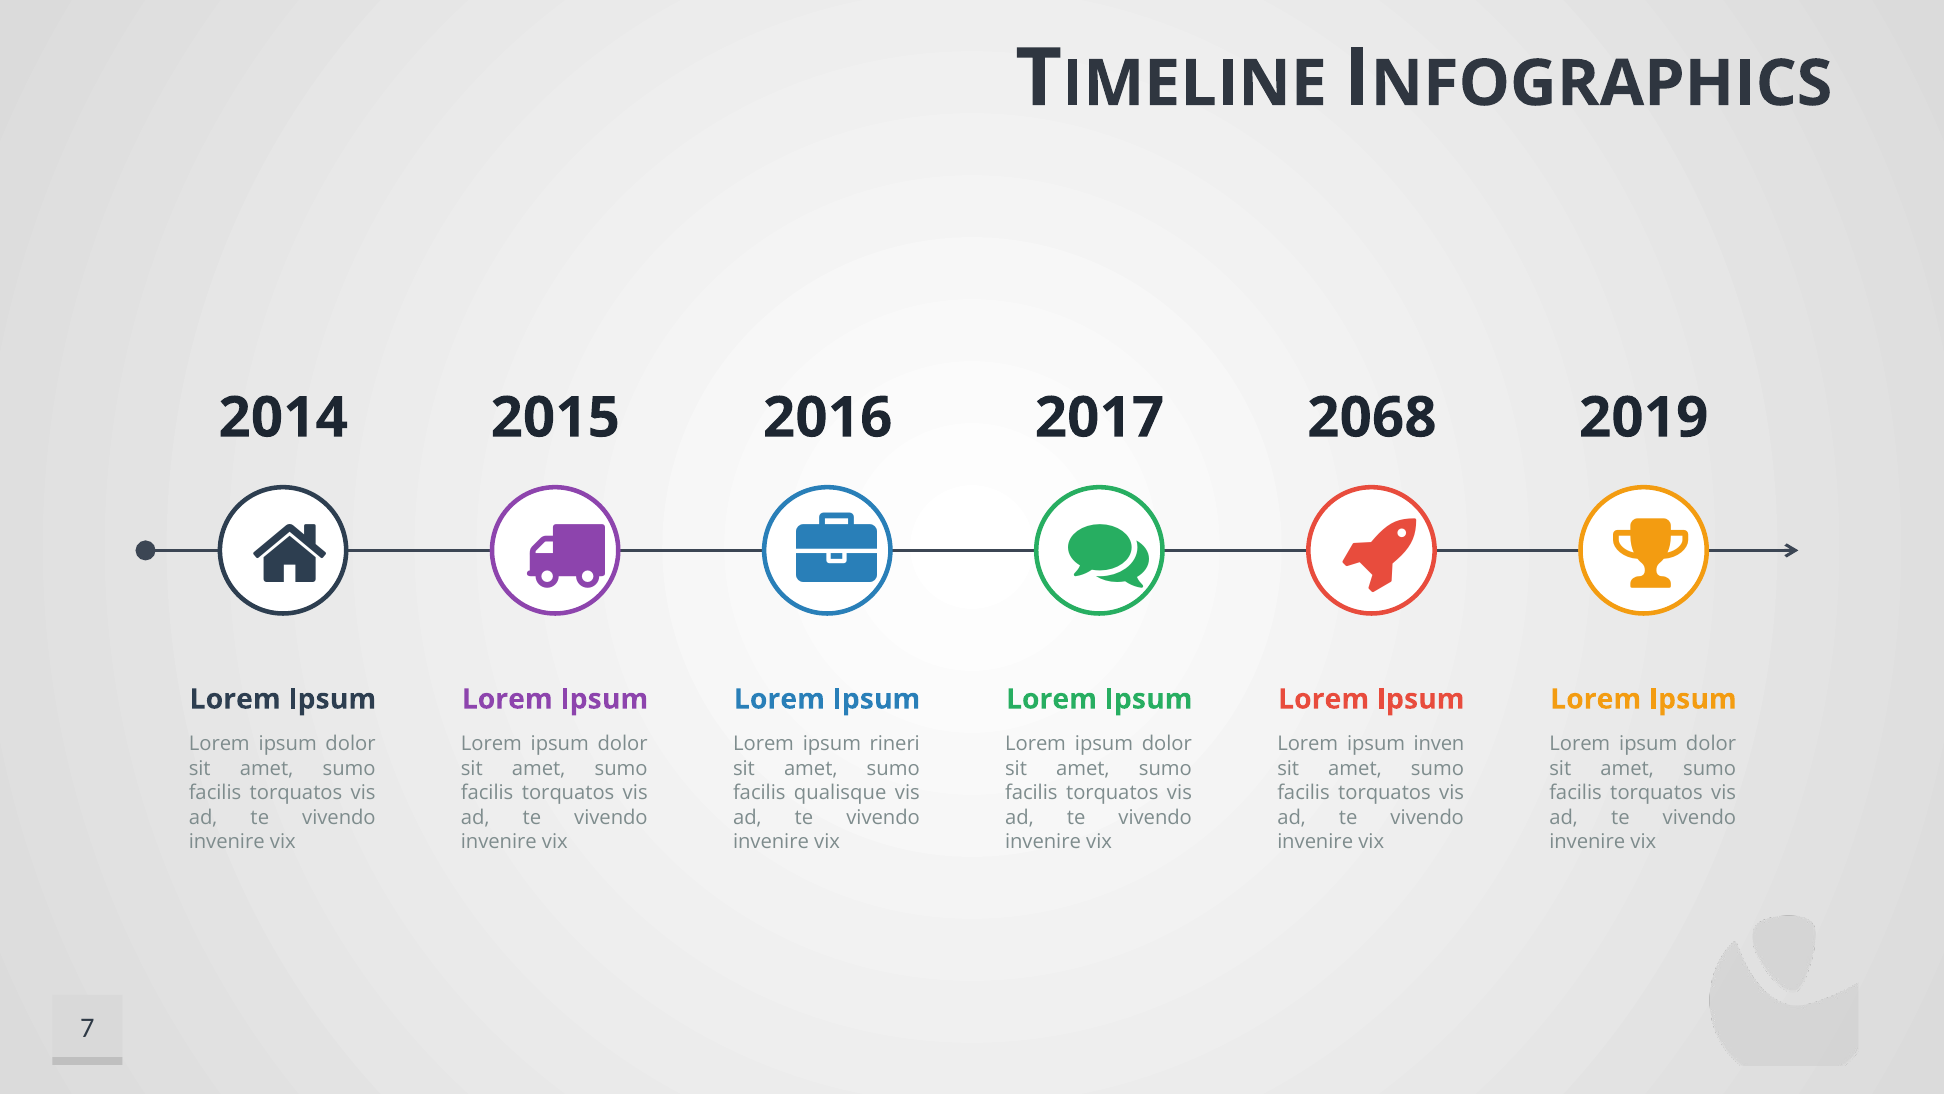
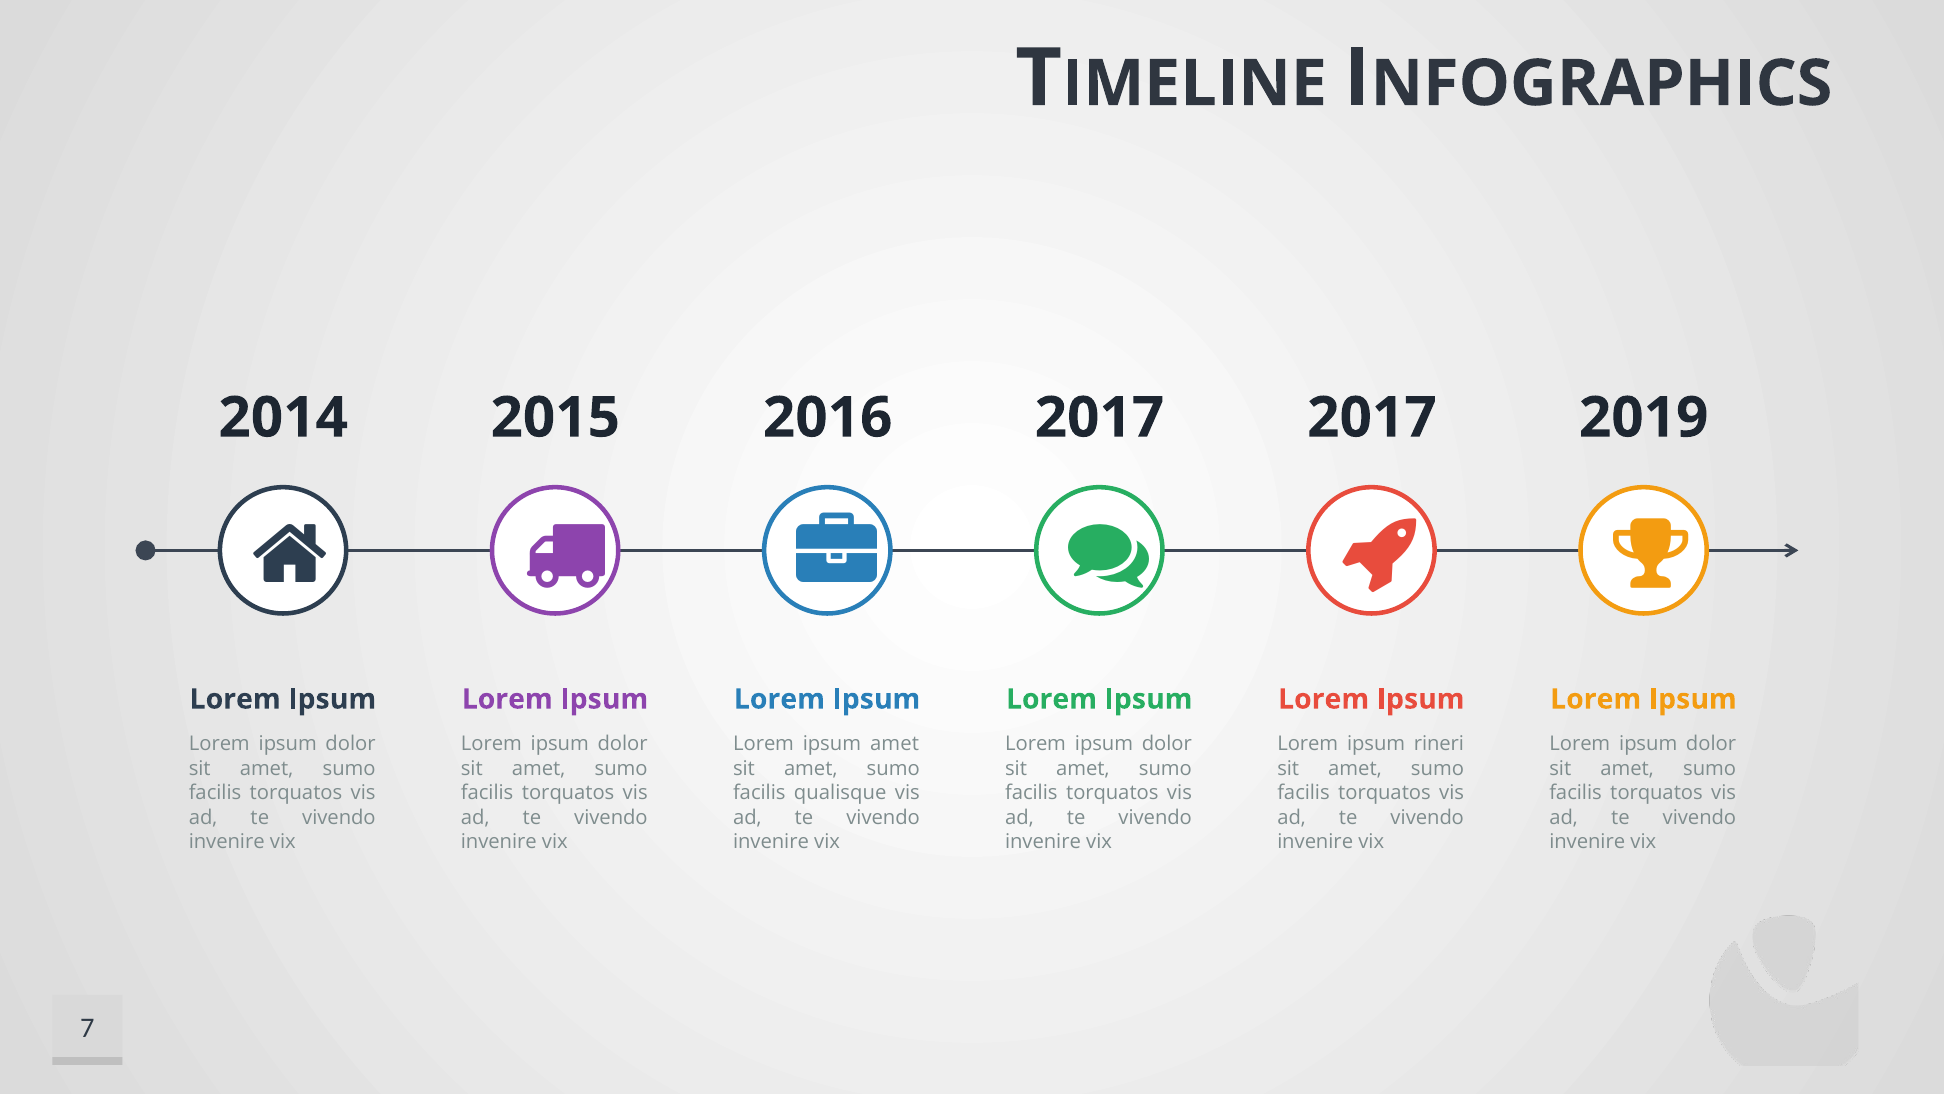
2017 2068: 2068 -> 2017 (1372, 418)
ipsum rineri: rineri -> amet (895, 744)
inven: inven -> rineri (1439, 744)
